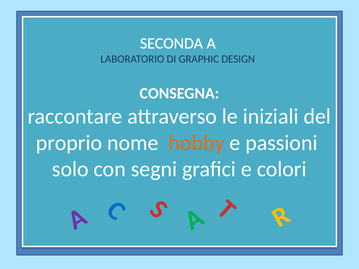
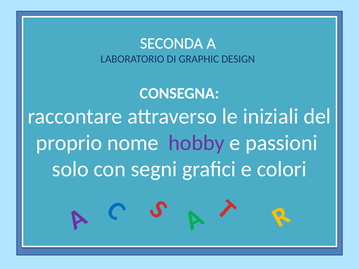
hobby colour: orange -> purple (196, 143)
